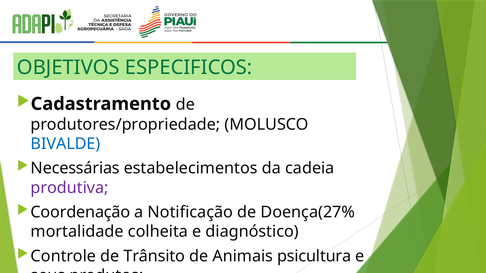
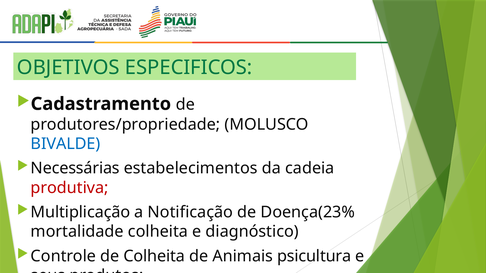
produtiva colour: purple -> red (70, 188)
Coordenação: Coordenação -> Multiplicação (80, 212)
Doença(27%: Doença(27% -> Doença(23% (308, 212)
de Trânsito: Trânsito -> Colheita (154, 256)
